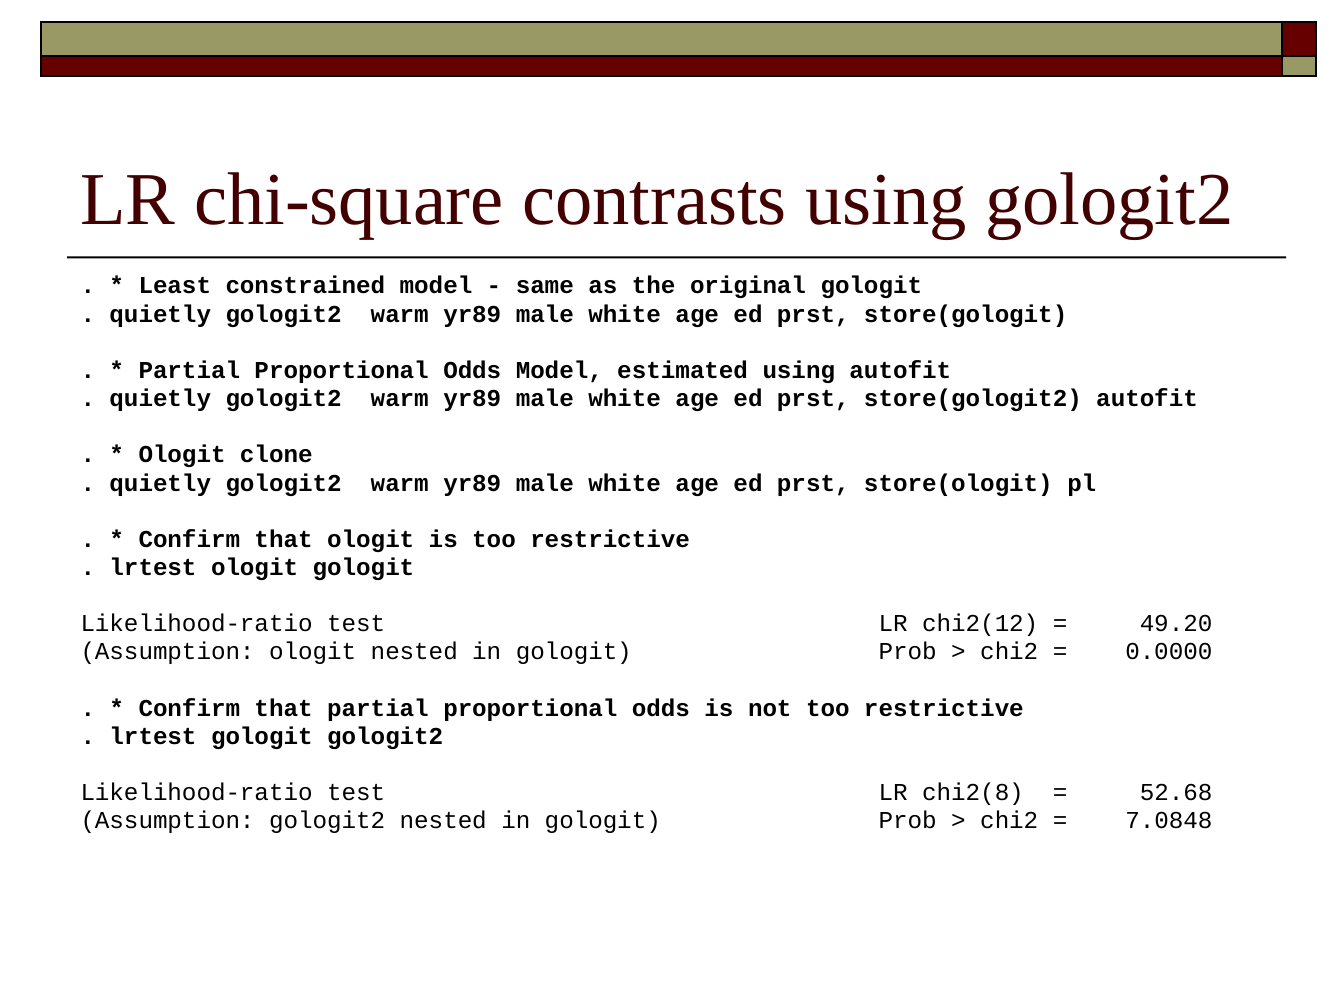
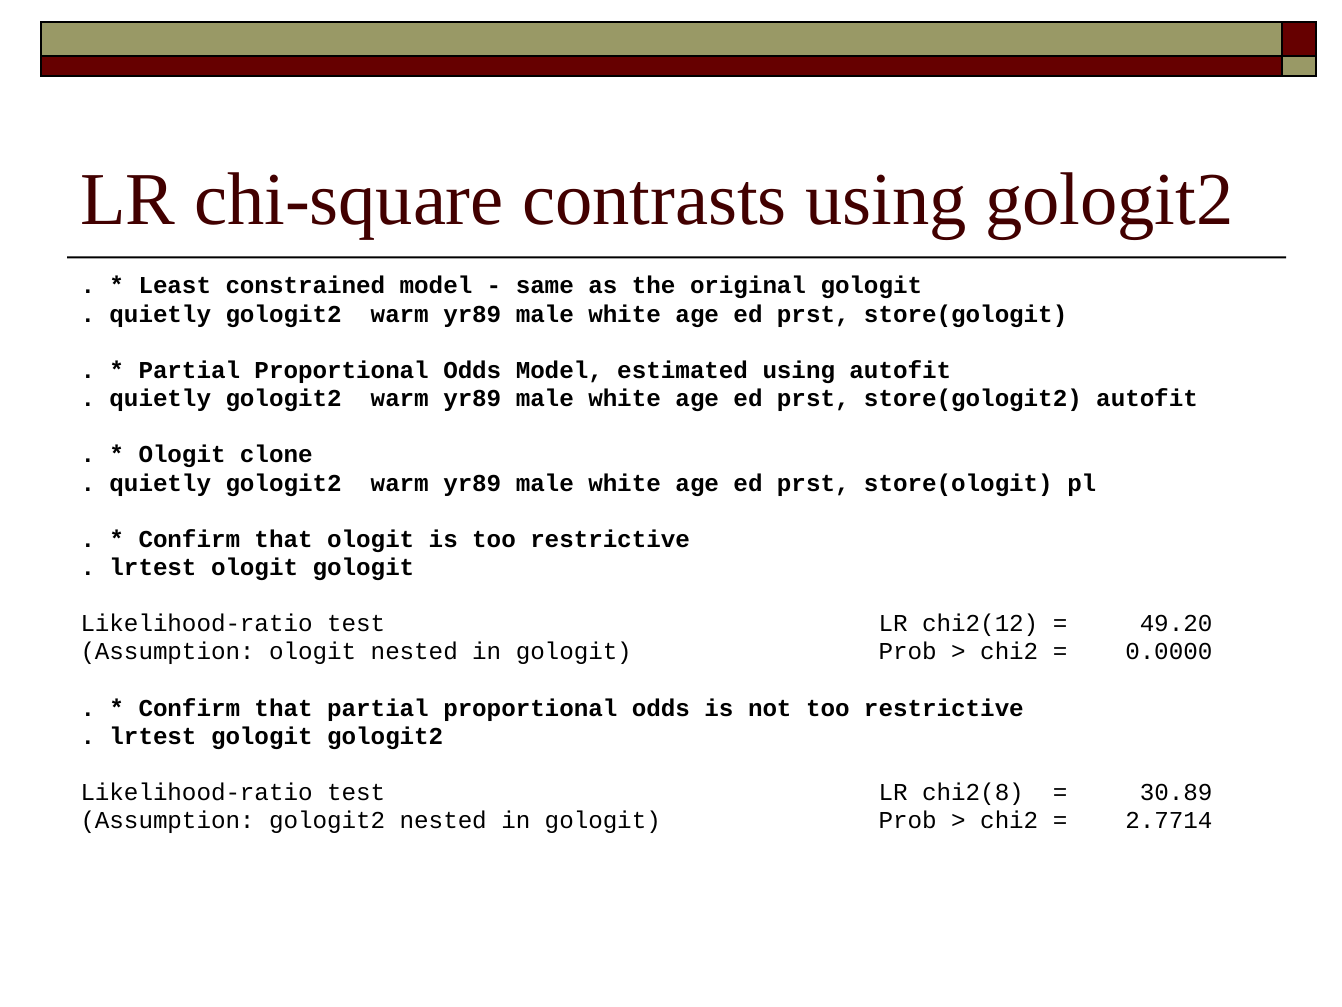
52.68: 52.68 -> 30.89 (1176, 792)
7.0848: 7.0848 -> 2.7714 (1169, 820)
